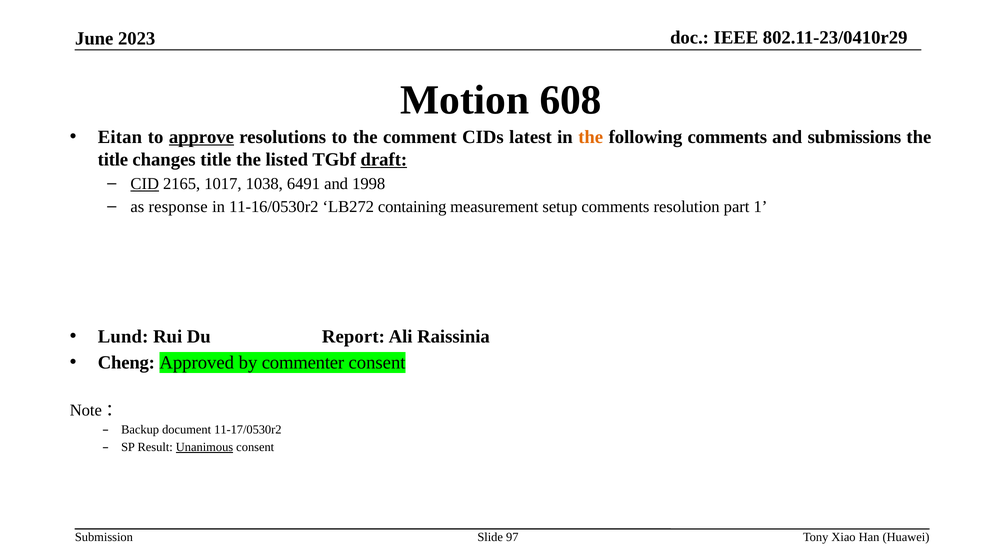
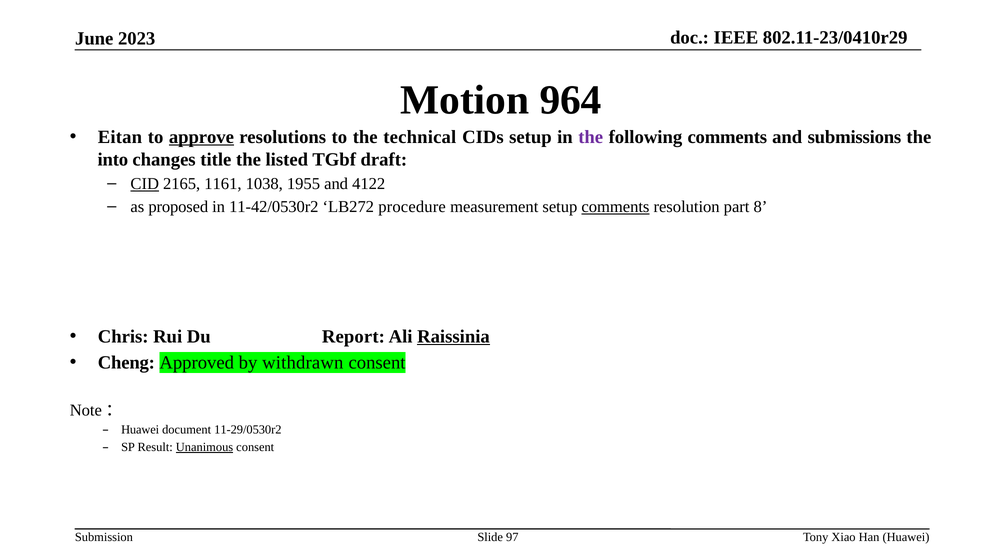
608: 608 -> 964 (571, 100)
comment: comment -> technical (420, 137)
CIDs latest: latest -> setup (530, 137)
the colour: orange -> purple (591, 137)
title: title -> into (113, 159)
draft underline: present -> none (384, 159)
1017: 1017 -> 1161 (223, 184)
6491: 6491 -> 1955 (303, 184)
1998: 1998 -> 4122 (369, 184)
response: response -> proposed (178, 207)
11-16/0530r2: 11-16/0530r2 -> 11-42/0530r2 (274, 207)
containing: containing -> procedure (412, 207)
comments underline: none -> present (615, 207)
1: 1 -> 8 (760, 207)
Lund: Lund -> Chris (123, 337)
Raissinia underline: none -> present (453, 337)
commenter: commenter -> withdrawn (303, 363)
Backup: Backup -> Huawei (140, 430)
11-17/0530r2: 11-17/0530r2 -> 11-29/0530r2 (248, 430)
